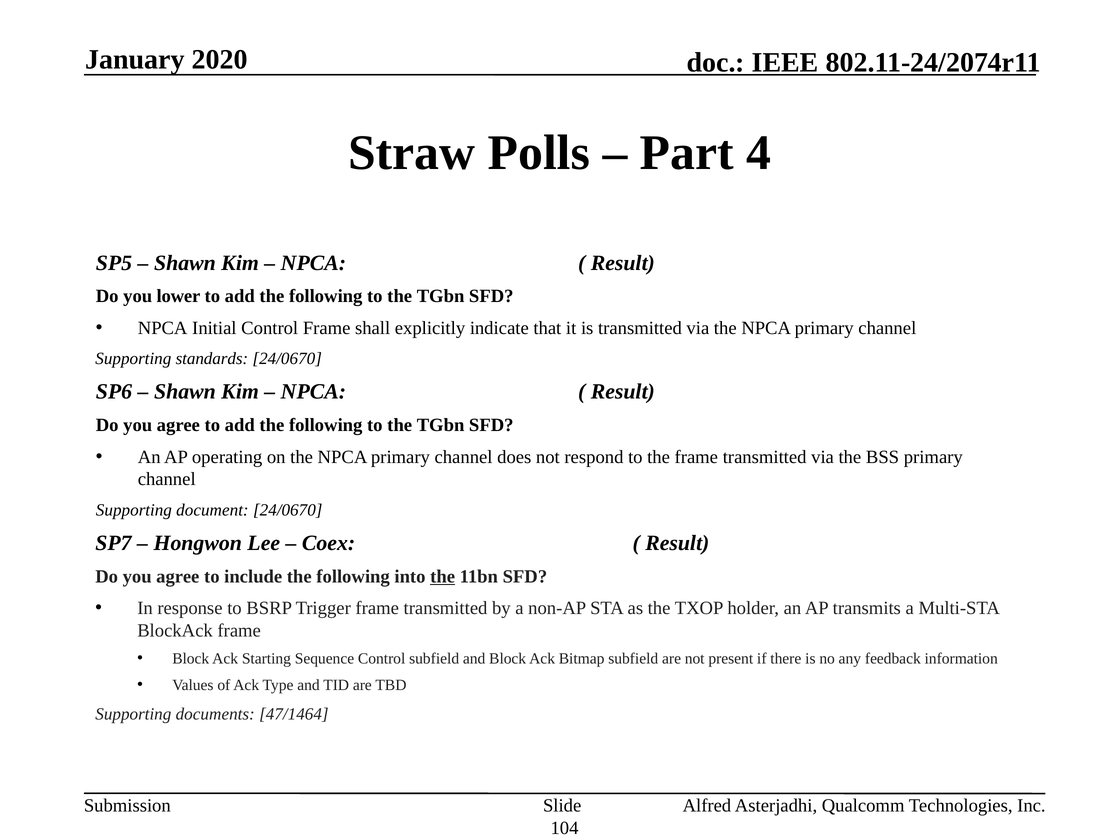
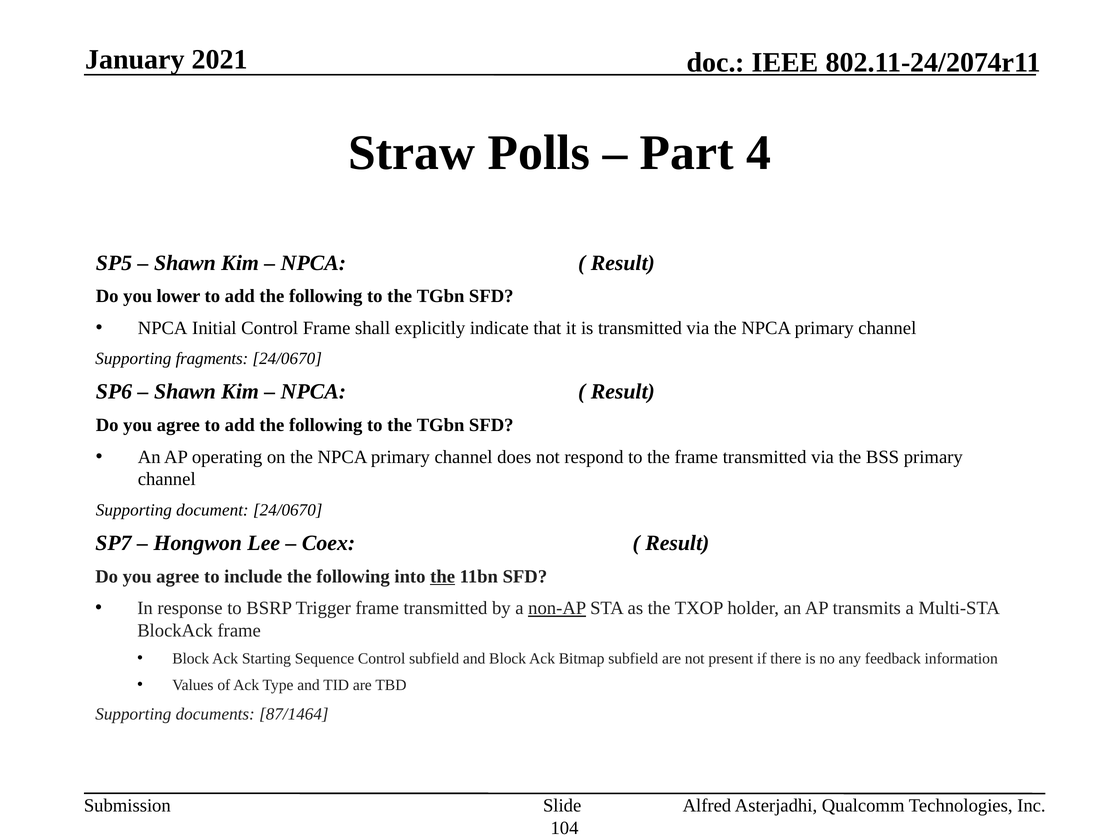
2020: 2020 -> 2021 (220, 59)
standards: standards -> fragments (212, 359)
non-AP underline: none -> present (557, 608)
47/1464: 47/1464 -> 87/1464 (294, 714)
